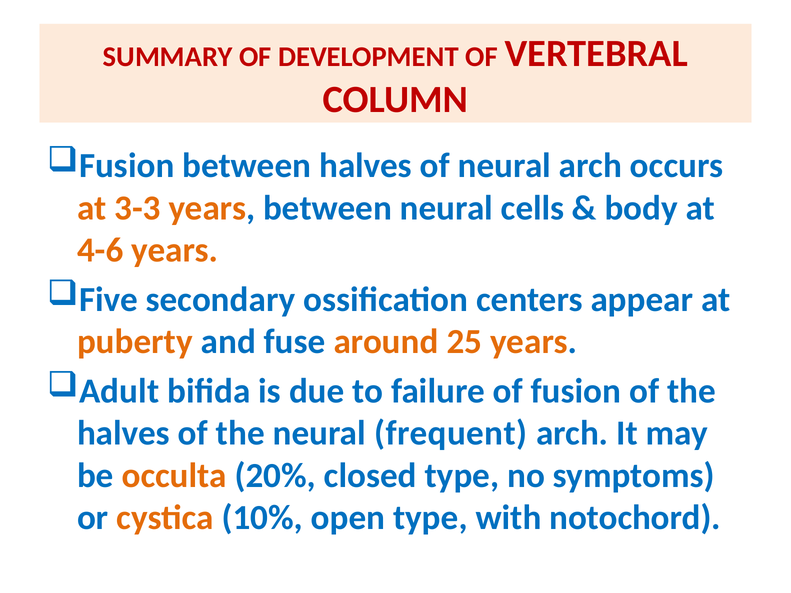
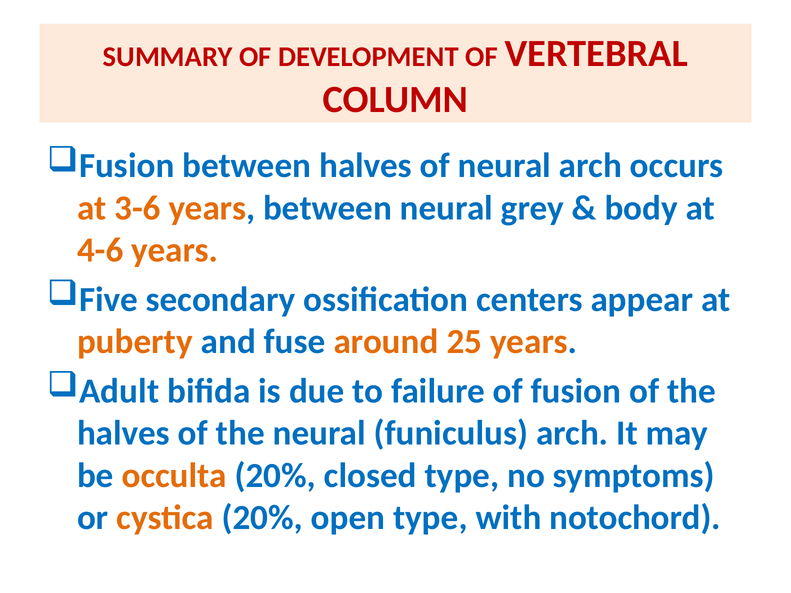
3-3: 3-3 -> 3-6 (137, 208)
cells: cells -> grey (533, 208)
frequent: frequent -> funiculus (451, 433)
cystica 10%: 10% -> 20% (262, 518)
